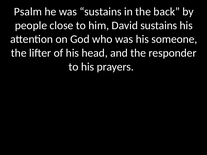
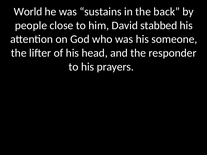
Psalm: Psalm -> World (28, 12)
David sustains: sustains -> stabbed (159, 25)
